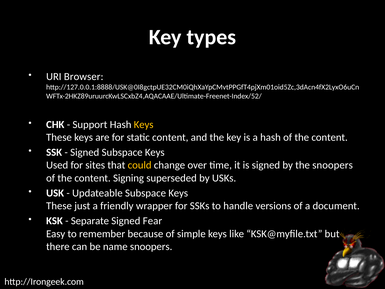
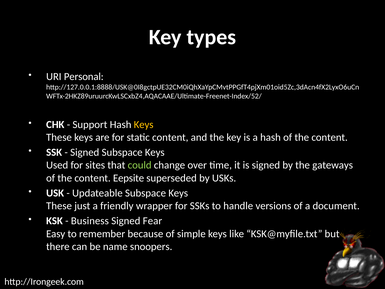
Browser: Browser -> Personal (84, 76)
could colour: yellow -> light green (140, 165)
the snoopers: snoopers -> gateways (333, 165)
Signing: Signing -> Eepsite (129, 178)
Separate: Separate -> Business (90, 221)
